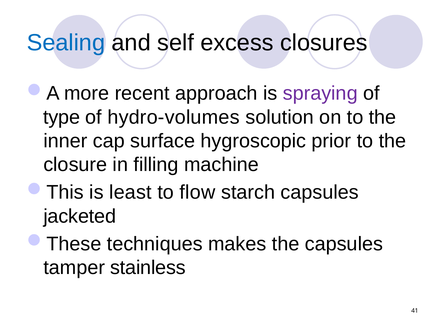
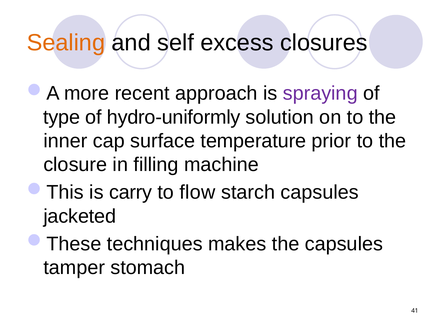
Sealing colour: blue -> orange (66, 43)
hydro-volumes: hydro-volumes -> hydro-uniformly (174, 117)
hygroscopic: hygroscopic -> temperature (253, 141)
least: least -> carry (131, 192)
stainless: stainless -> stomach (148, 267)
